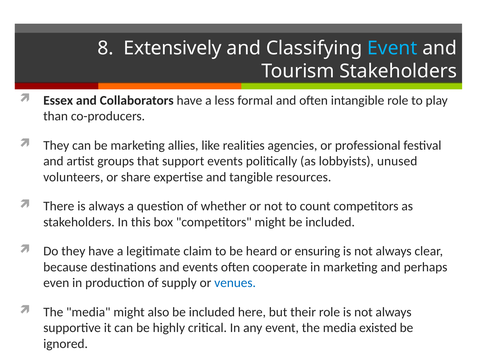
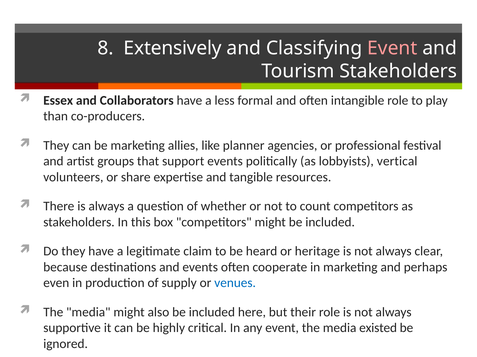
Event colour: light blue -> pink (392, 48)
realities: realities -> planner (244, 146)
unused: unused -> vertical (397, 162)
ensuring: ensuring -> heritage (317, 252)
